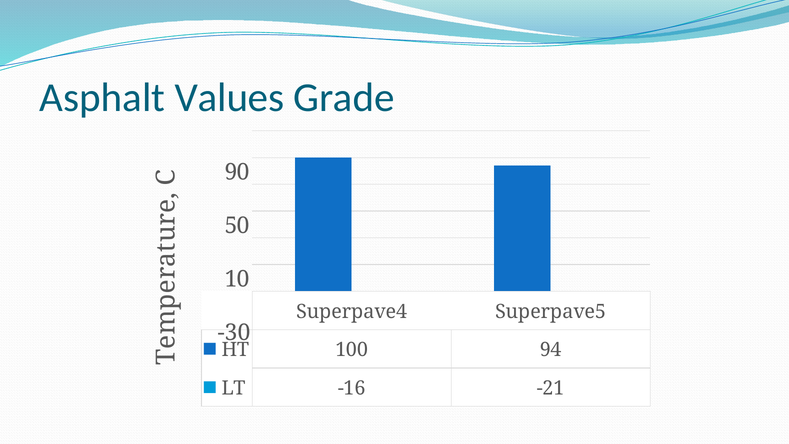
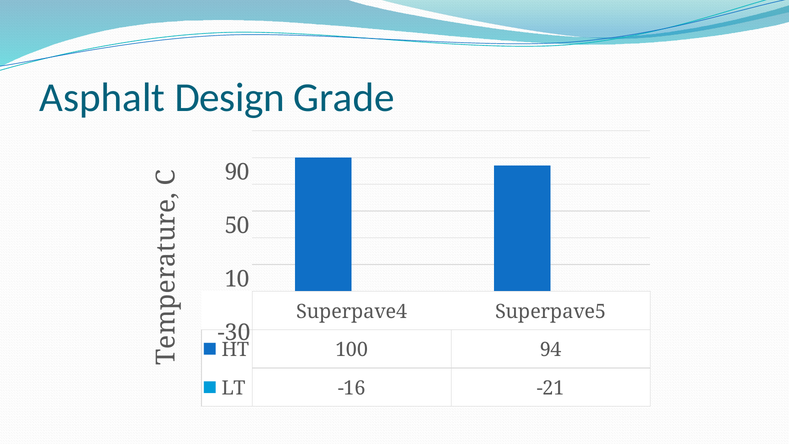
Values: Values -> Design (230, 98)
